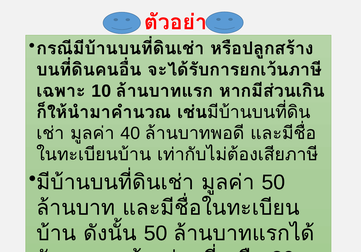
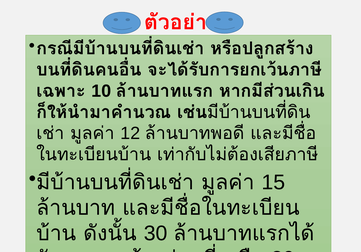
40: 40 -> 12 (130, 134)
50: 50 -> 15 (273, 183)
50: 50 -> 30 (156, 234)
